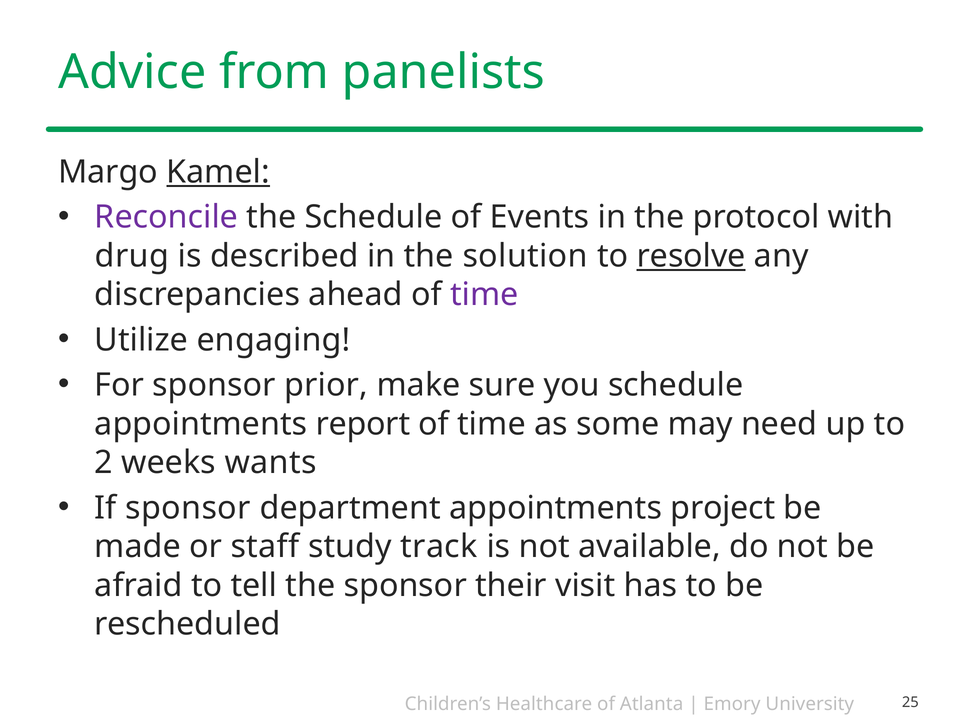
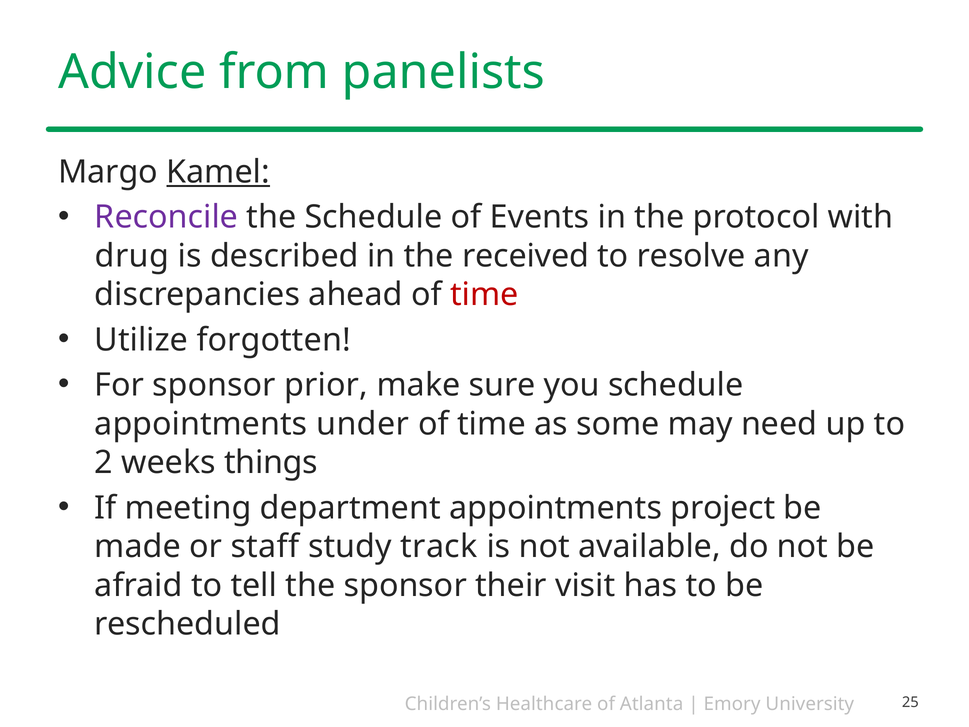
solution: solution -> received (526, 256)
resolve underline: present -> none (691, 256)
time colour: purple -> red (484, 295)
engaging: engaging -> forgotten (274, 340)
report: report -> under (363, 424)
wants: wants -> things (271, 463)
If sponsor: sponsor -> meeting (188, 508)
